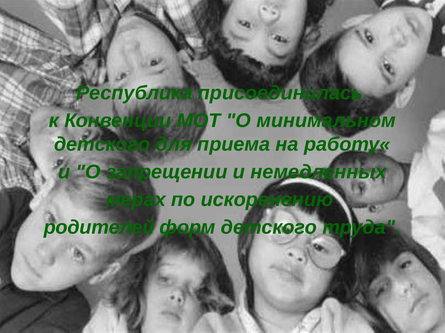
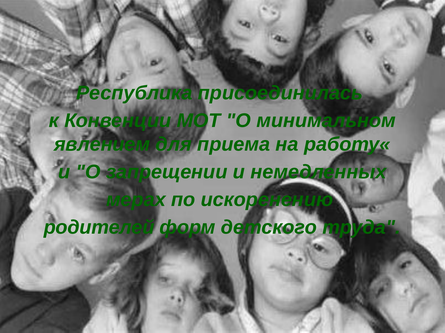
детского: детского -> явлением (102, 145)
